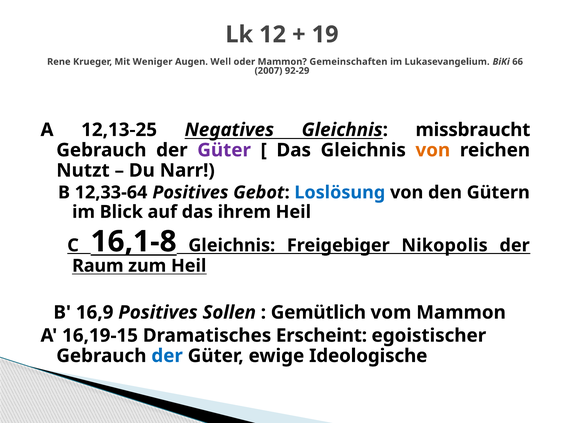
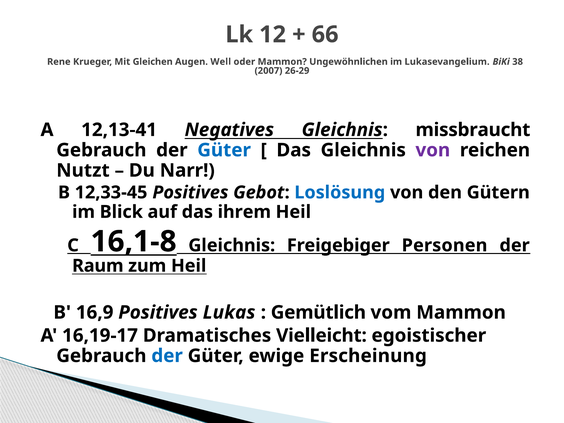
19: 19 -> 66 (325, 35)
Weniger: Weniger -> Gleichen (153, 62)
Gemeinschaften: Gemeinschaften -> Ungewöhnlichen (349, 62)
66: 66 -> 38 (518, 62)
92-29: 92-29 -> 26-29 (297, 71)
12,13-25: 12,13-25 -> 12,13-41 (119, 130)
Güter colour: purple -> blue (224, 150)
von colour: orange -> purple (433, 150)
12,33-64: 12,33-64 -> 12,33-45 (111, 192)
Nikopolis: Nikopolis -> Personen (445, 245)
Sollen: Sollen -> Lukas (229, 312)
16,19-15: 16,19-15 -> 16,19-17 (100, 336)
Erscheint: Erscheint -> Vielleicht (321, 336)
Ideologische: Ideologische -> Erscheinung (368, 356)
